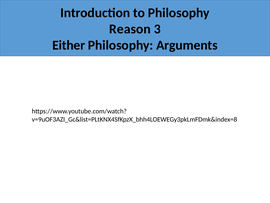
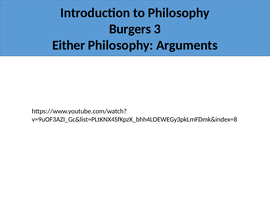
Reason: Reason -> Burgers (130, 29)
